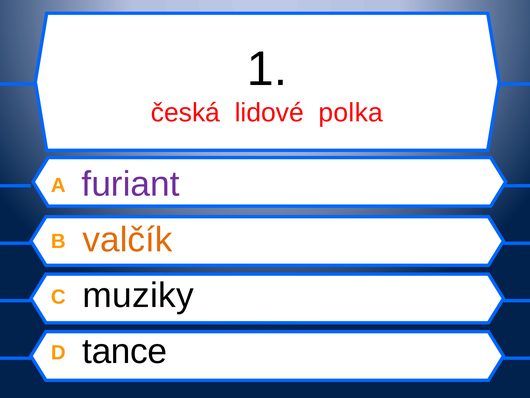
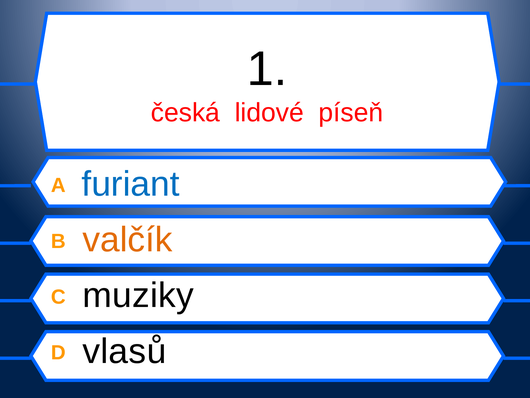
polka: polka -> píseň (351, 113)
furiant colour: purple -> blue (131, 184)
tance: tance -> vlasů (124, 351)
